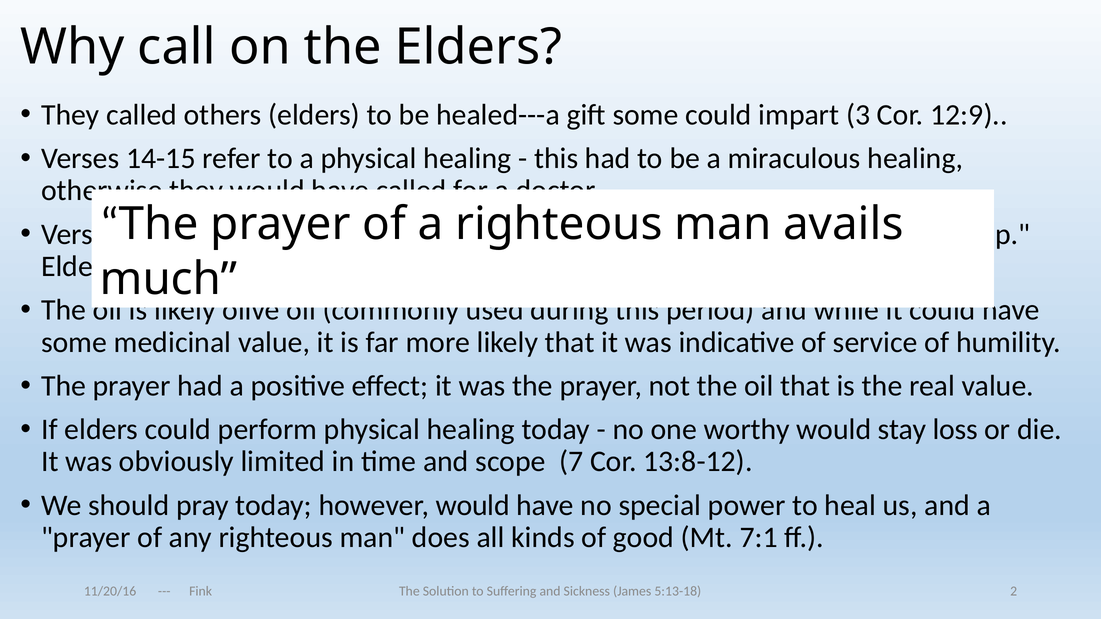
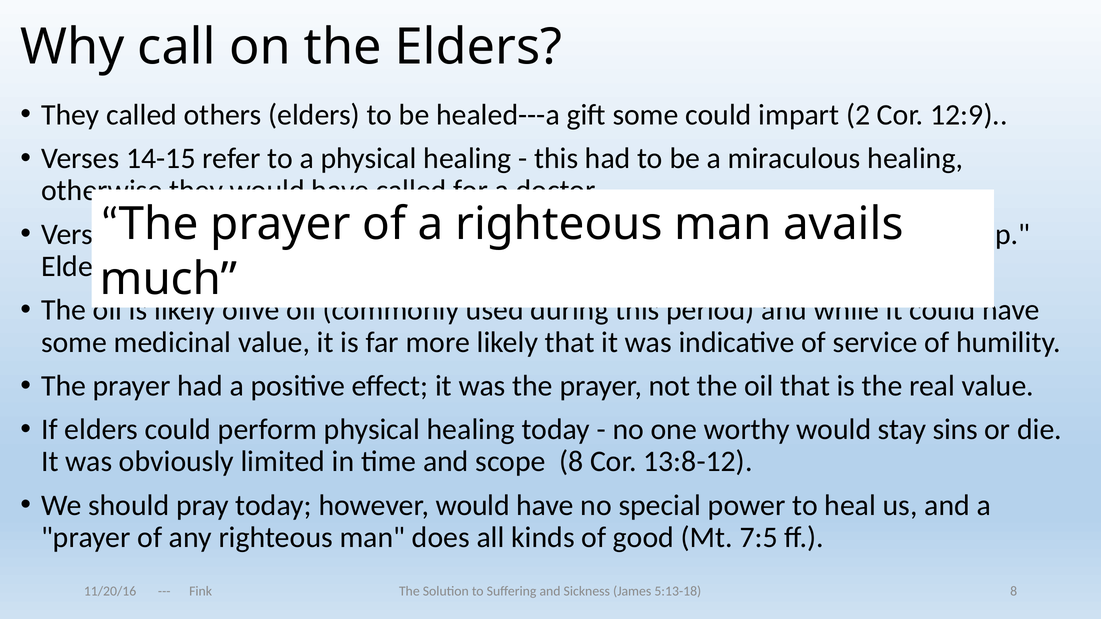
3: 3 -> 2 (858, 115)
stay loss: loss -> sins (955, 430)
scope 7: 7 -> 8 (571, 462)
7:1: 7:1 -> 7:5 (759, 538)
5:13-18 2: 2 -> 8 (1014, 591)
